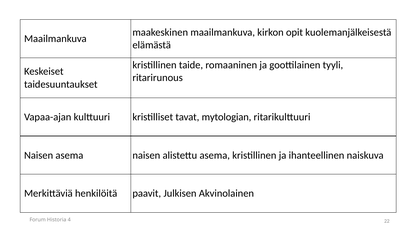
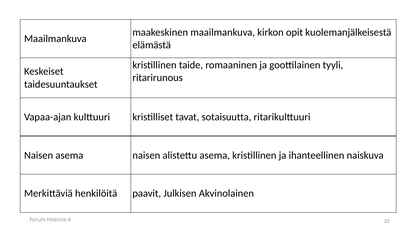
mytologian: mytologian -> sotaisuutta (226, 117)
